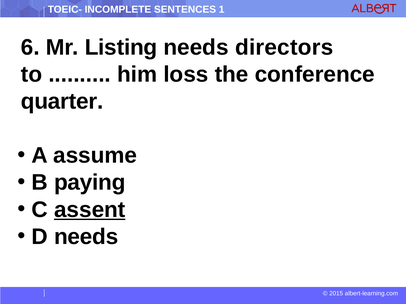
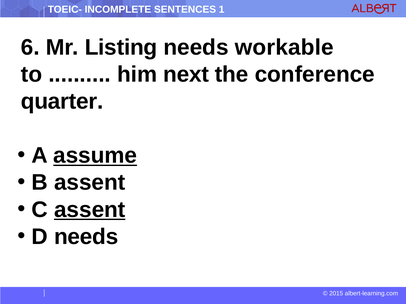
directors: directors -> workable (284, 48)
loss: loss -> next (186, 75)
assume underline: none -> present (95, 156)
B paying: paying -> assent (90, 183)
